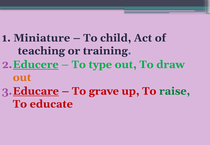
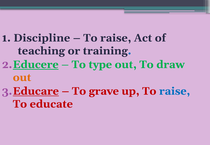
Miniature: Miniature -> Discipline (42, 38)
child: child -> raise (116, 38)
raise colour: green -> blue (175, 91)
